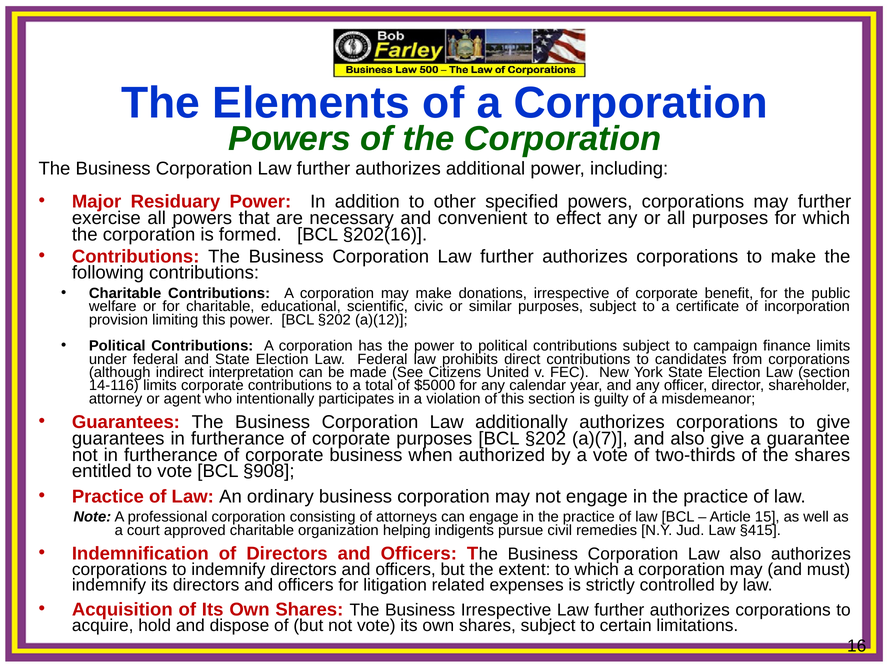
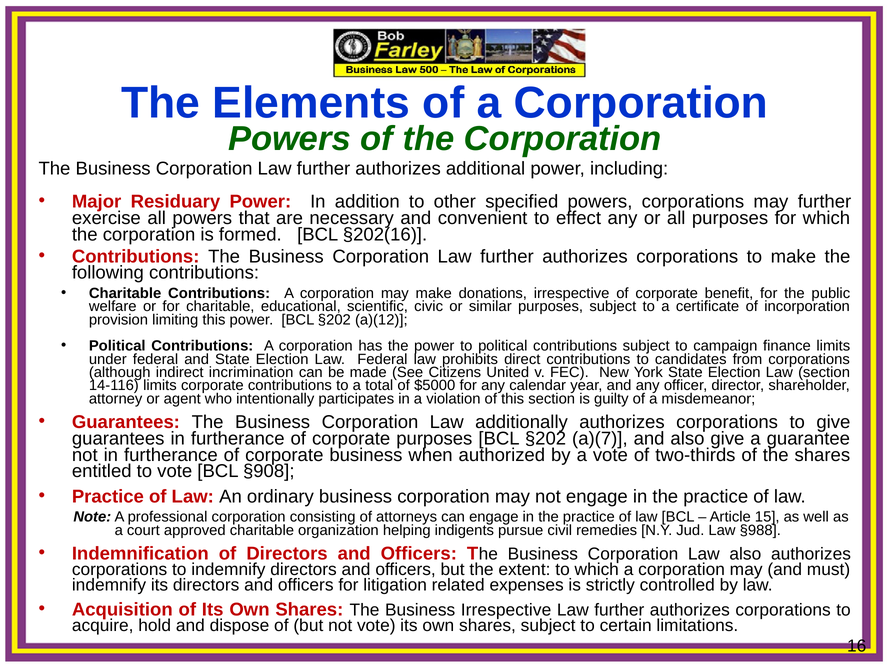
interpretation: interpretation -> incrimination (251, 373)
§415: §415 -> §988 (760, 531)
